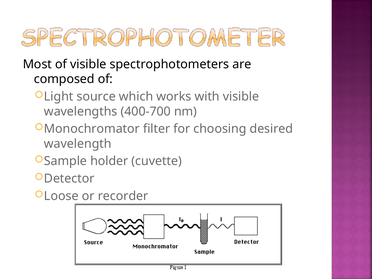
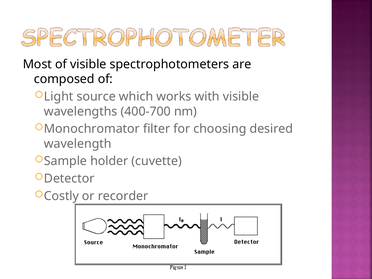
Loose: Loose -> Costly (61, 196)
